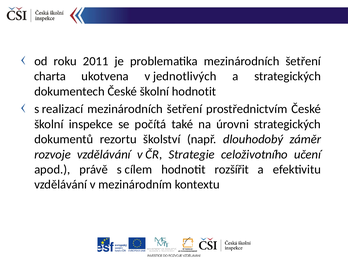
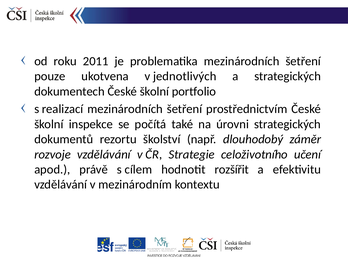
charta: charta -> pouze (50, 76)
školní hodnotit: hodnotit -> portfolio (194, 91)
